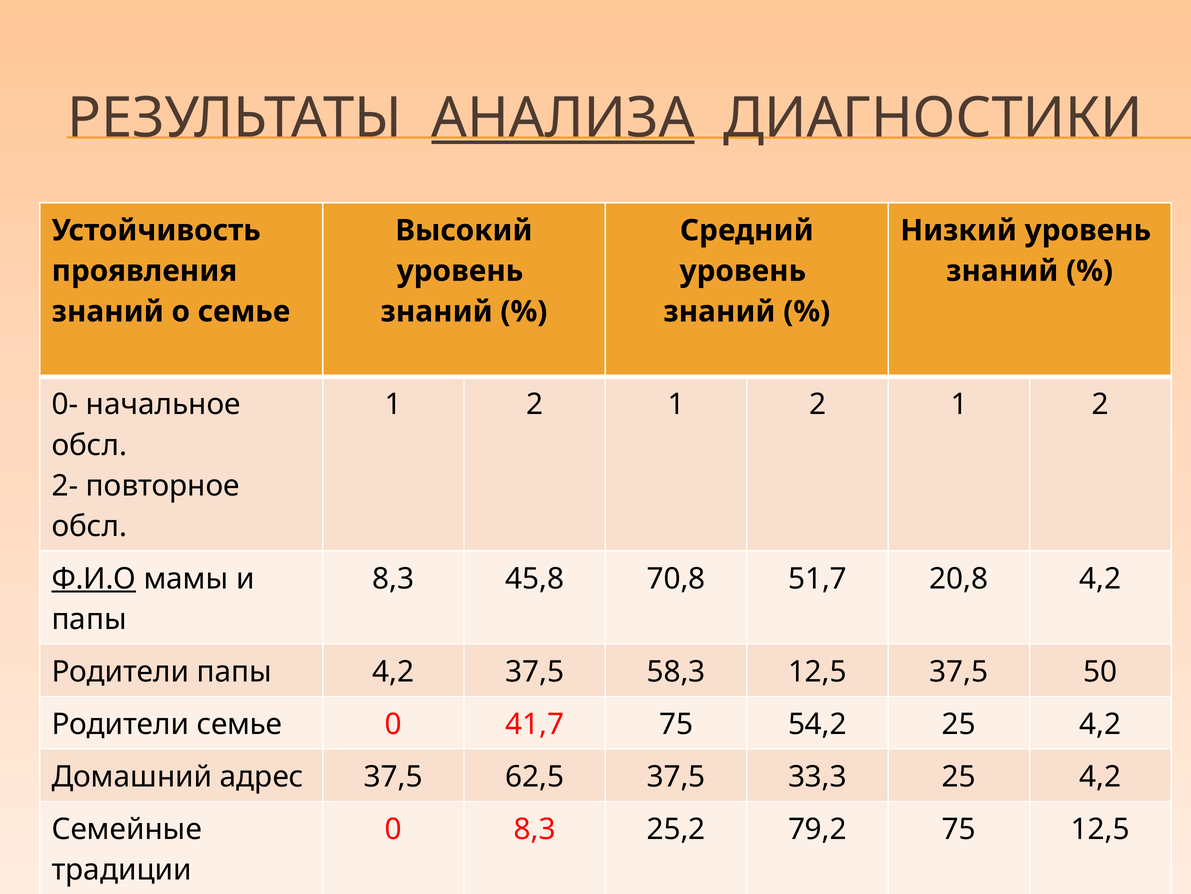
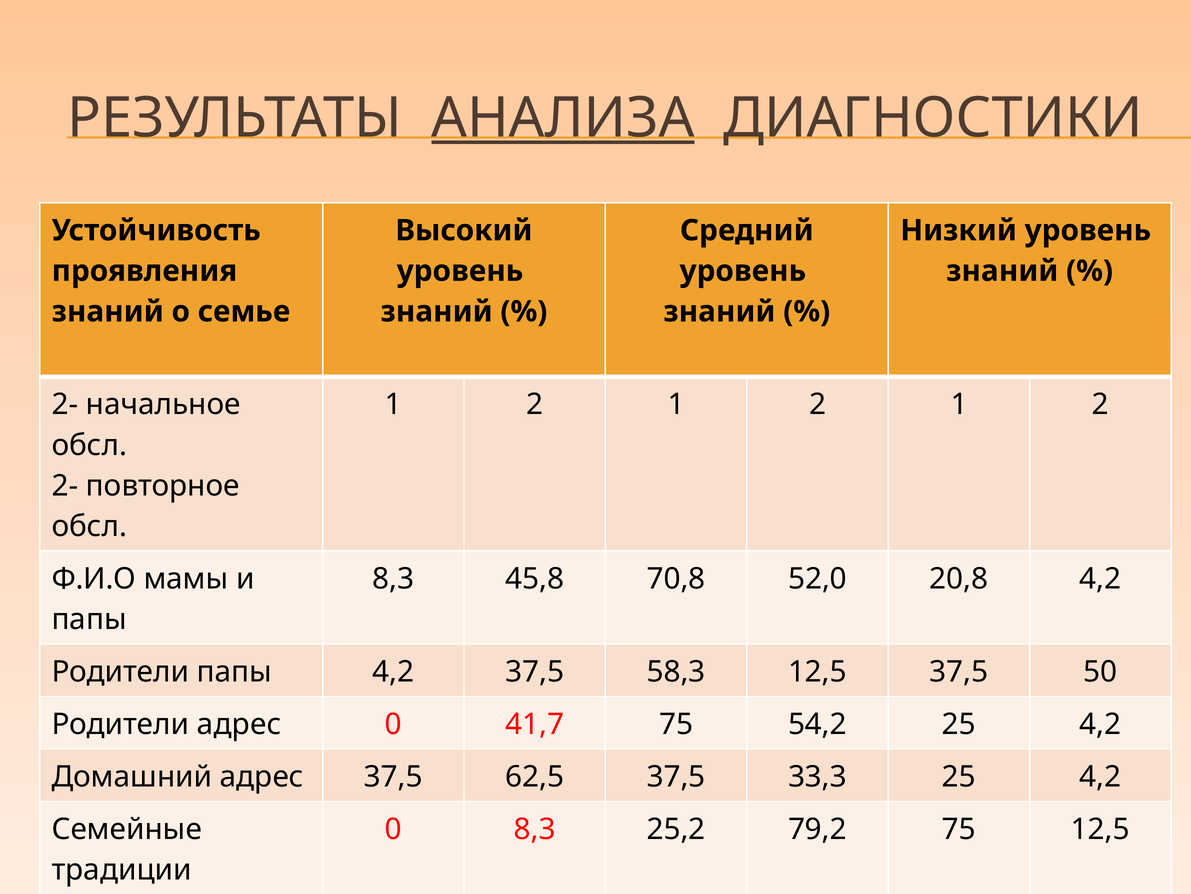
0-: 0- -> 2- (65, 404)
Ф.И.О underline: present -> none (94, 578)
51,7: 51,7 -> 52,0 (818, 578)
Родители семье: семье -> адрес (239, 724)
